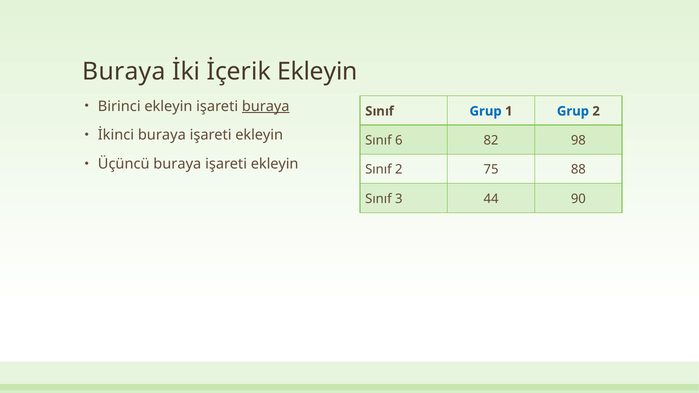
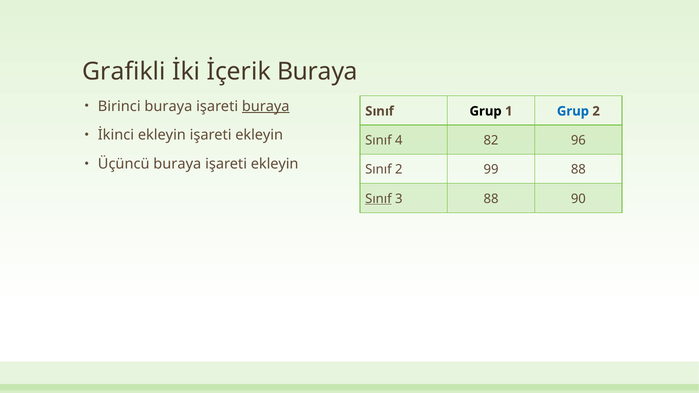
Buraya: Buraya -> Grafikli (124, 71)
İçerik Ekleyin: Ekleyin -> Buraya (317, 71)
Birinci ekleyin: ekleyin -> buraya (168, 106)
Grup colour: blue -> black (486, 111)
İkinci buraya: buraya -> ekleyin (162, 135)
6: 6 -> 4 (399, 140)
98: 98 -> 96 (578, 140)
75: 75 -> 99 (491, 170)
Sınıf underline: none -> present (378, 199)
3 44: 44 -> 88 (491, 199)
